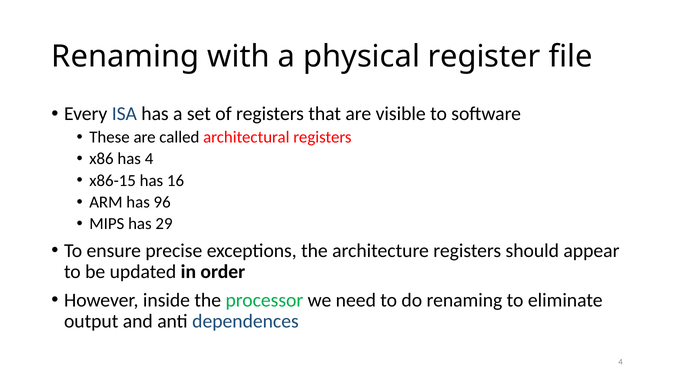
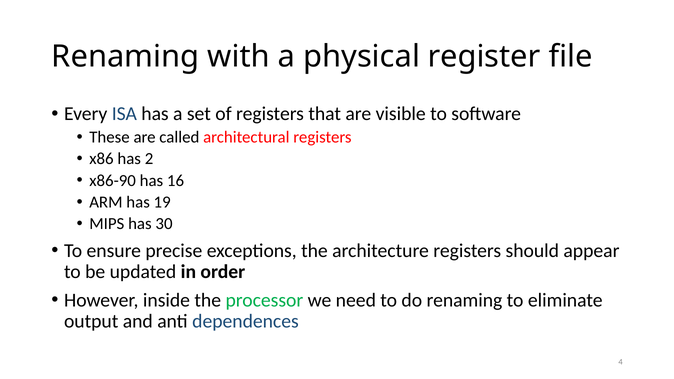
has 4: 4 -> 2 (149, 159)
x86-15: x86-15 -> x86-90 (113, 181)
96: 96 -> 19 (162, 202)
29: 29 -> 30 (164, 224)
